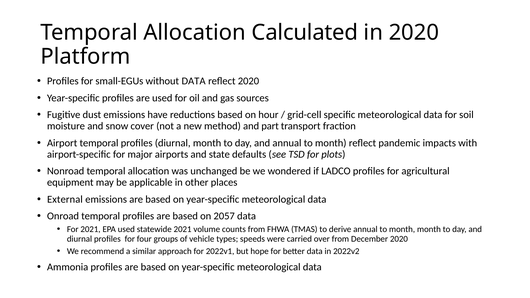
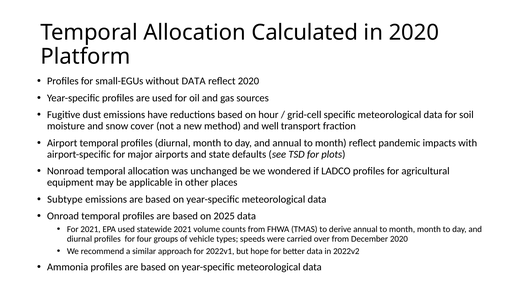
part: part -> well (270, 126)
External: External -> Subtype (65, 199)
2057: 2057 -> 2025 (224, 216)
